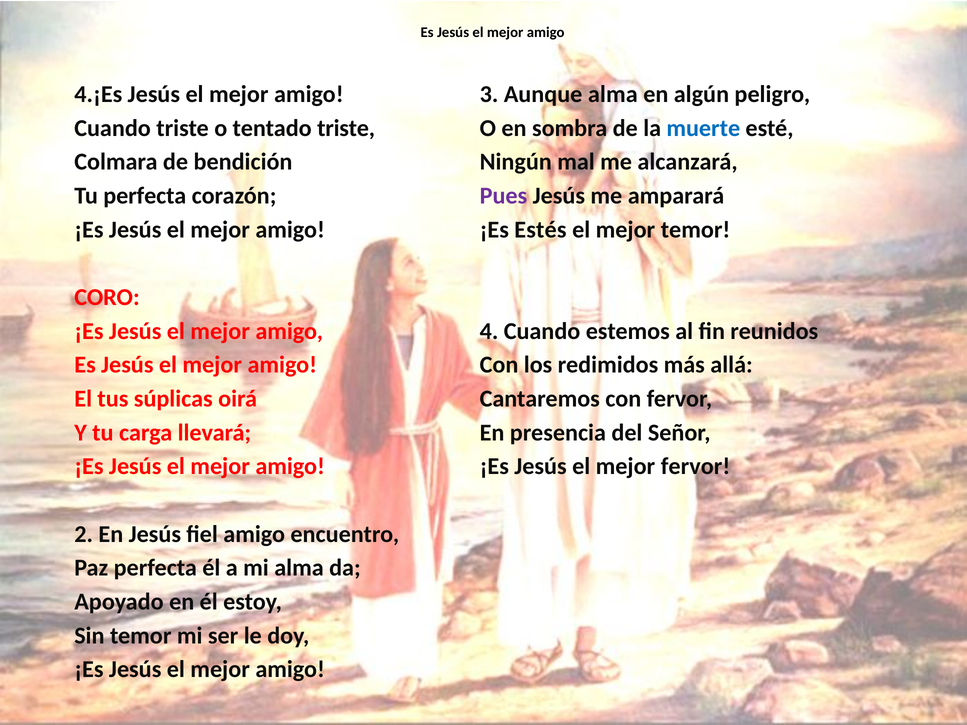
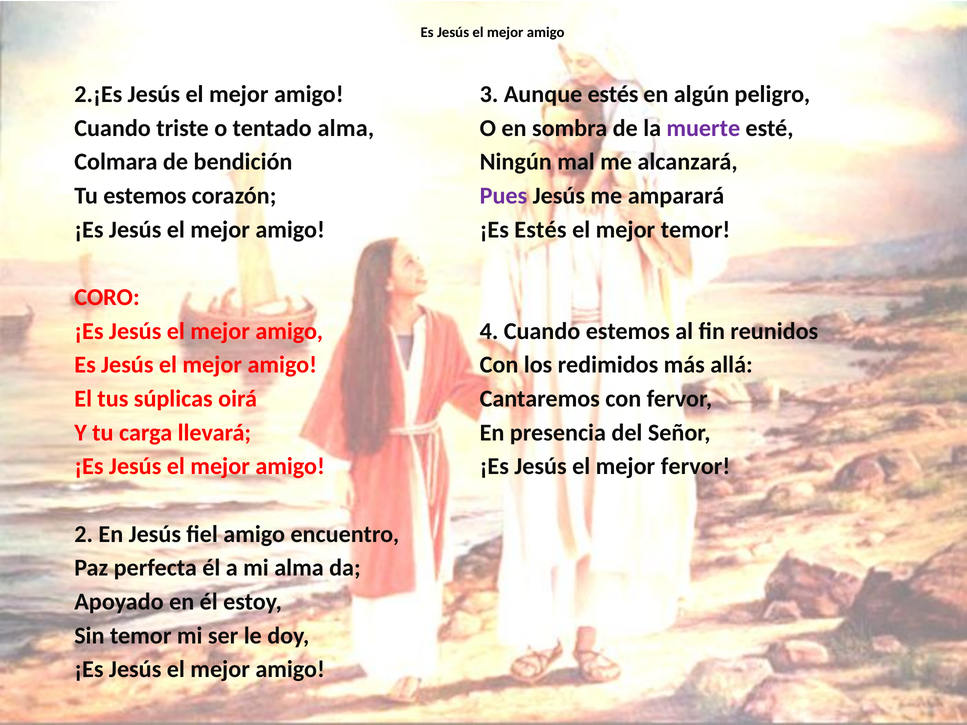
4.¡Es: 4.¡Es -> 2.¡Es (98, 94)
Aunque alma: alma -> estés (613, 94)
tentado triste: triste -> alma (346, 128)
muerte colour: blue -> purple (703, 128)
Tu perfecta: perfecta -> estemos (145, 196)
